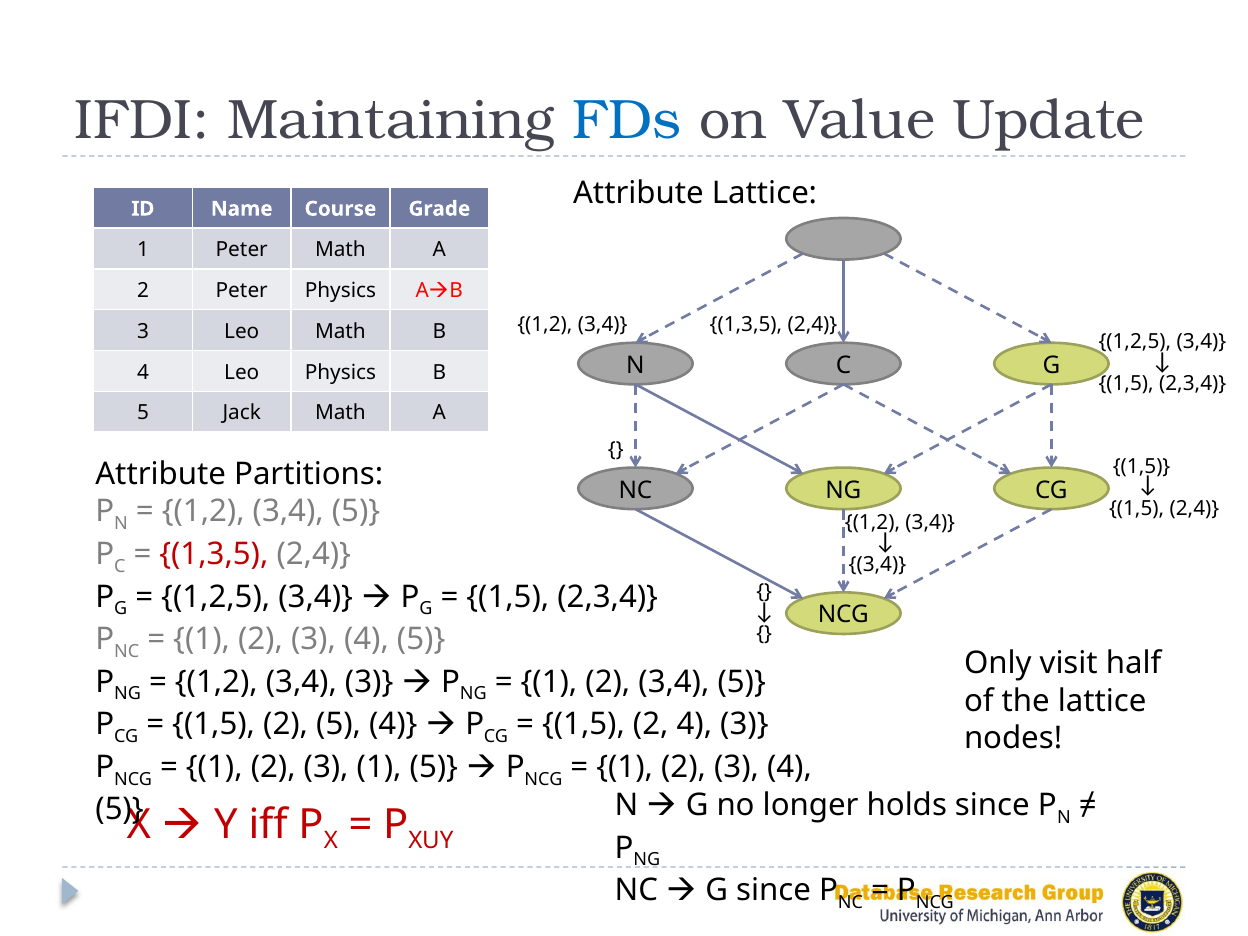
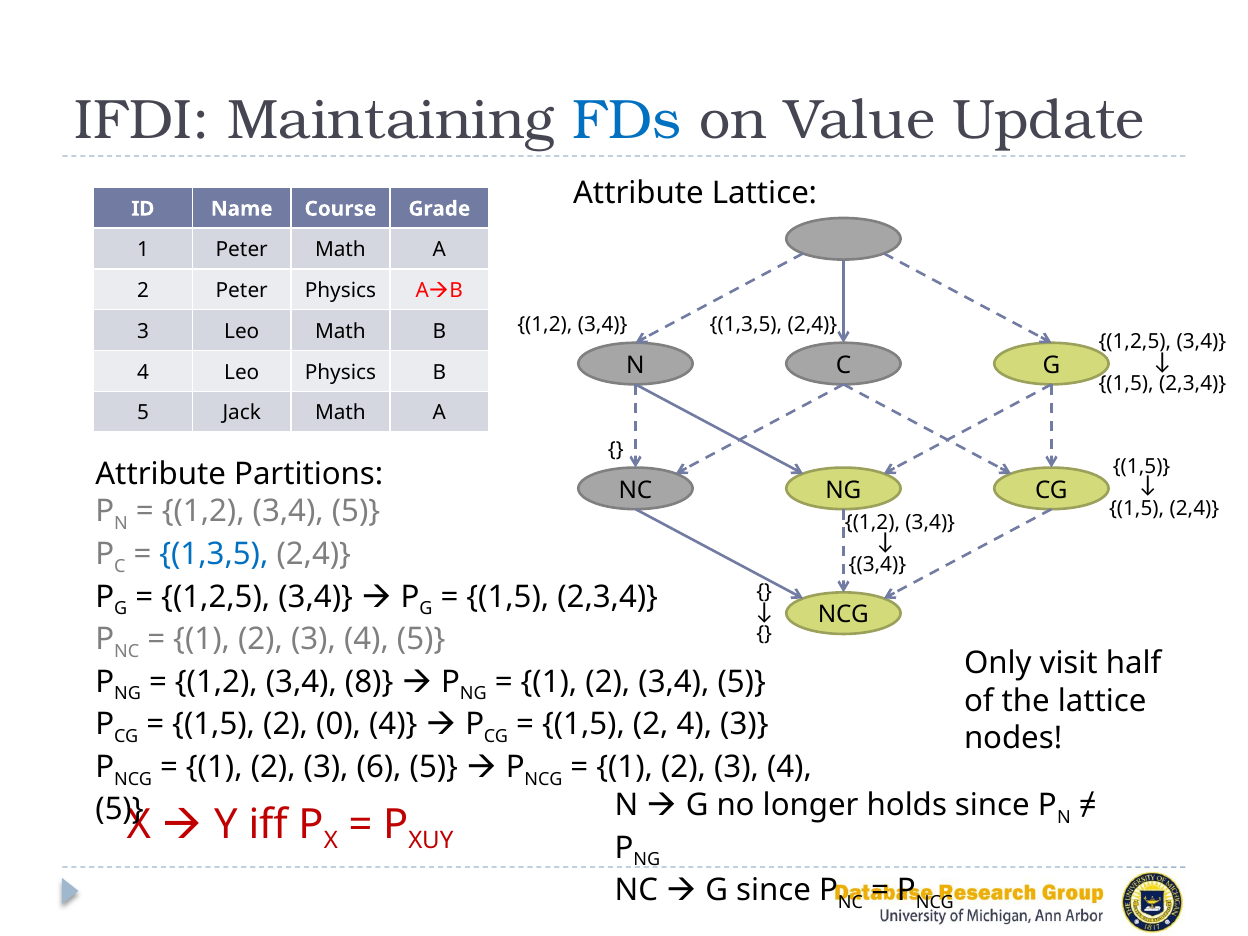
1,3,5 colour: red -> blue (214, 554)
3,4 3: 3 -> 8 (369, 682)
2 5: 5 -> 0 (339, 724)
3 1: 1 -> 6 (379, 767)
